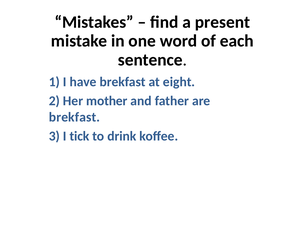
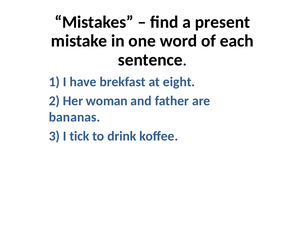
mother: mother -> woman (107, 101)
brekfast: brekfast -> bananas (75, 117)
